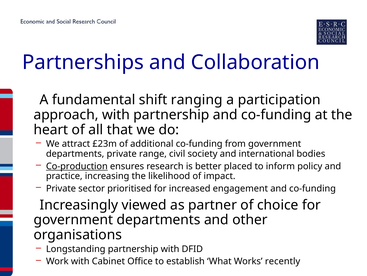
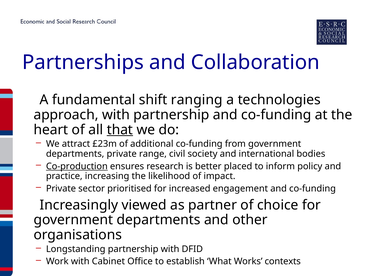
participation: participation -> technologies (279, 100)
that underline: none -> present (120, 129)
recently: recently -> contexts (283, 261)
